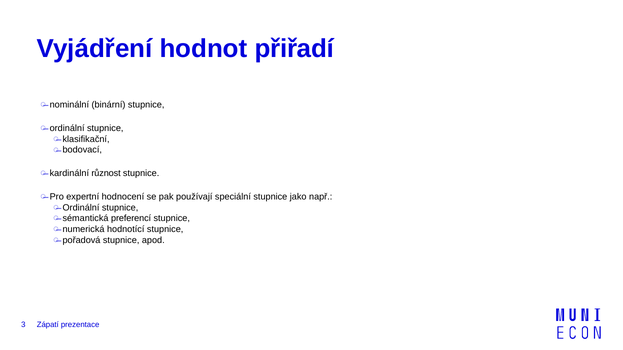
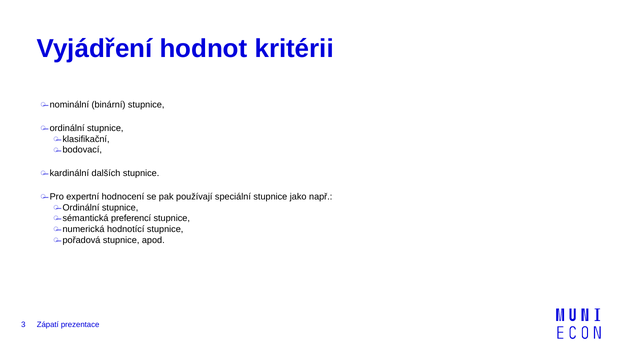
přiřadí: přiřadí -> kritérii (294, 49)
různost: různost -> dalších (106, 174)
